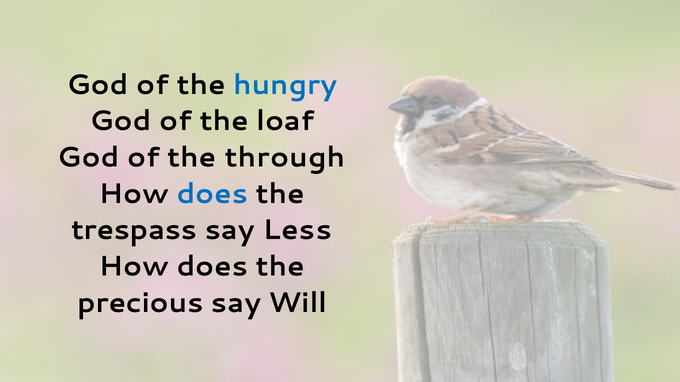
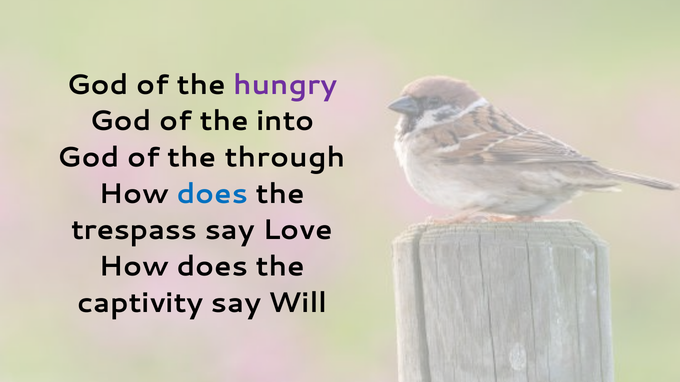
hungry colour: blue -> purple (285, 85)
loaf: loaf -> into (285, 121)
Less: Less -> Love (298, 230)
precious: precious -> captivity (140, 303)
